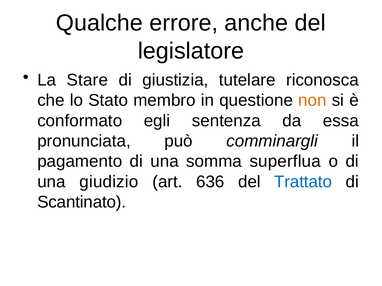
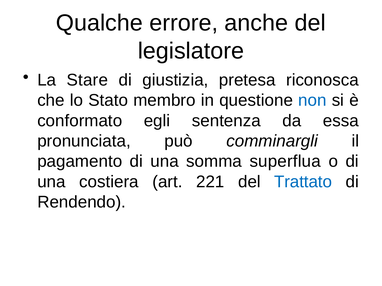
tutelare: tutelare -> pretesa (247, 80)
non colour: orange -> blue (312, 101)
giudizio: giudizio -> costiera (109, 182)
636: 636 -> 221 (210, 182)
Scantinato: Scantinato -> Rendendo (82, 202)
